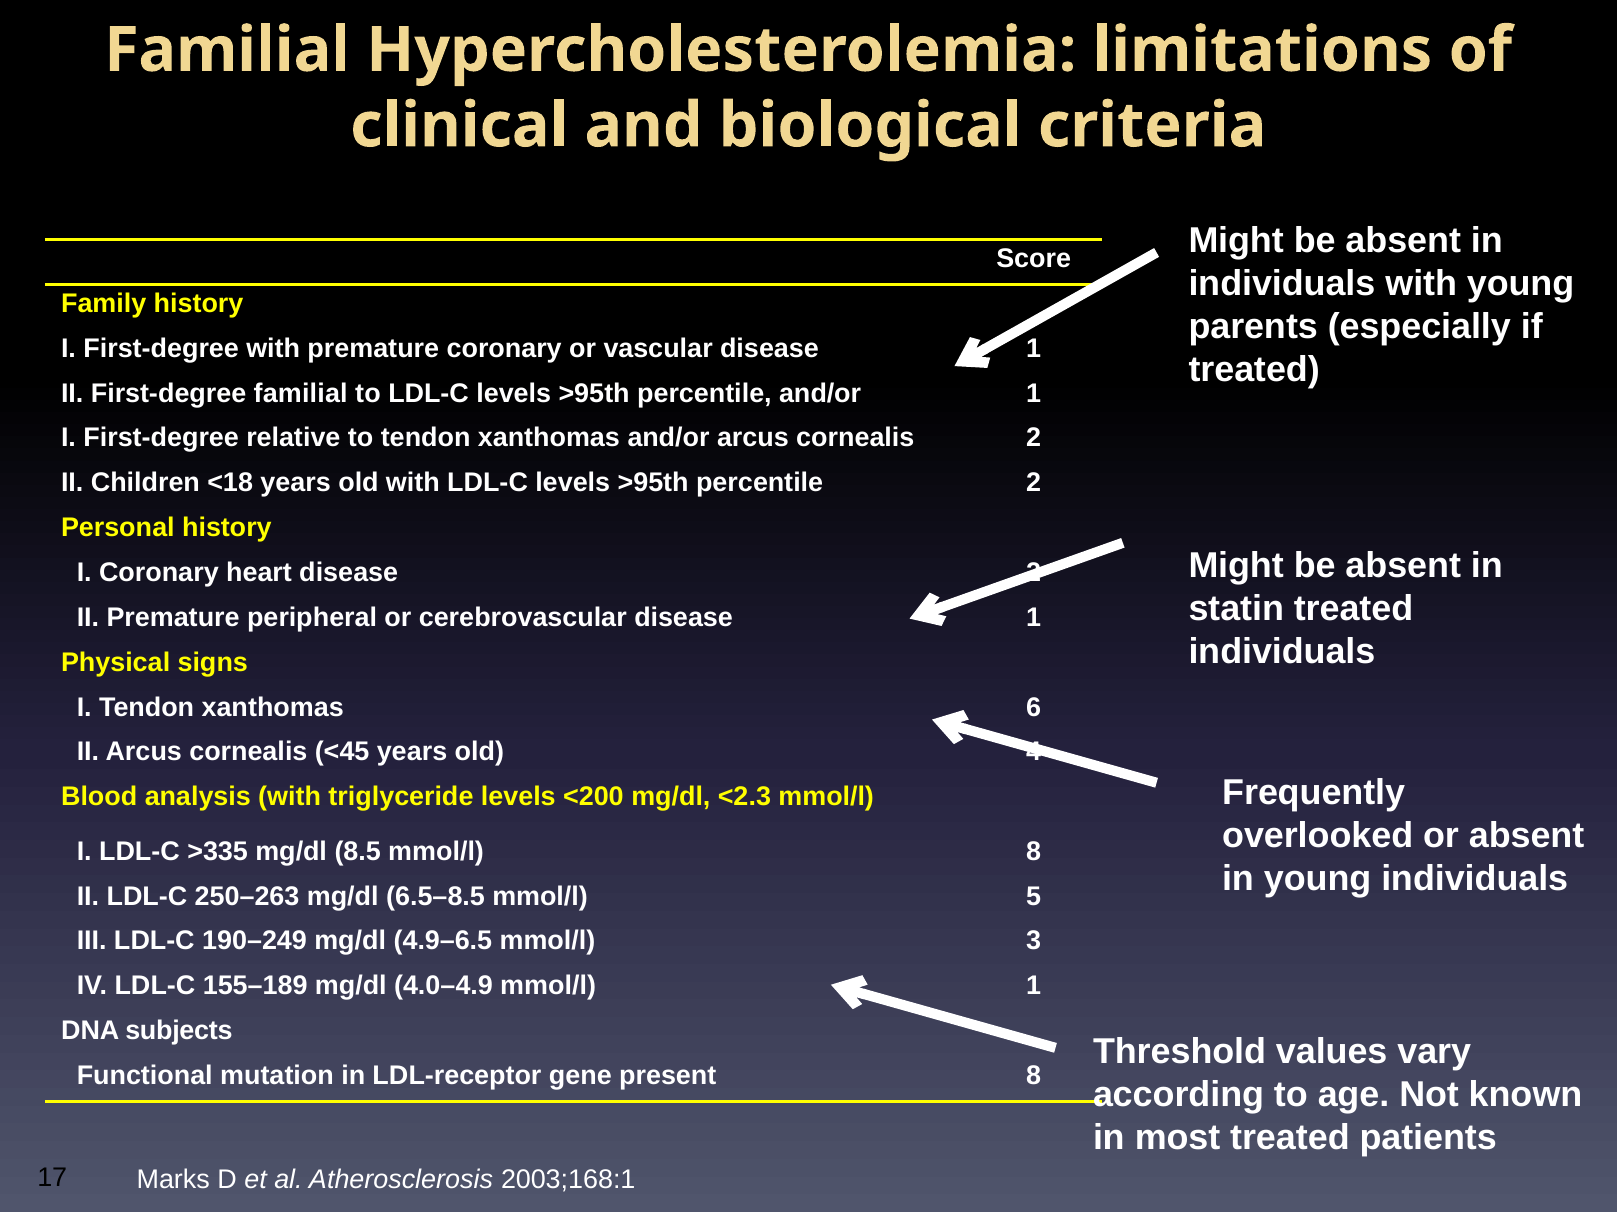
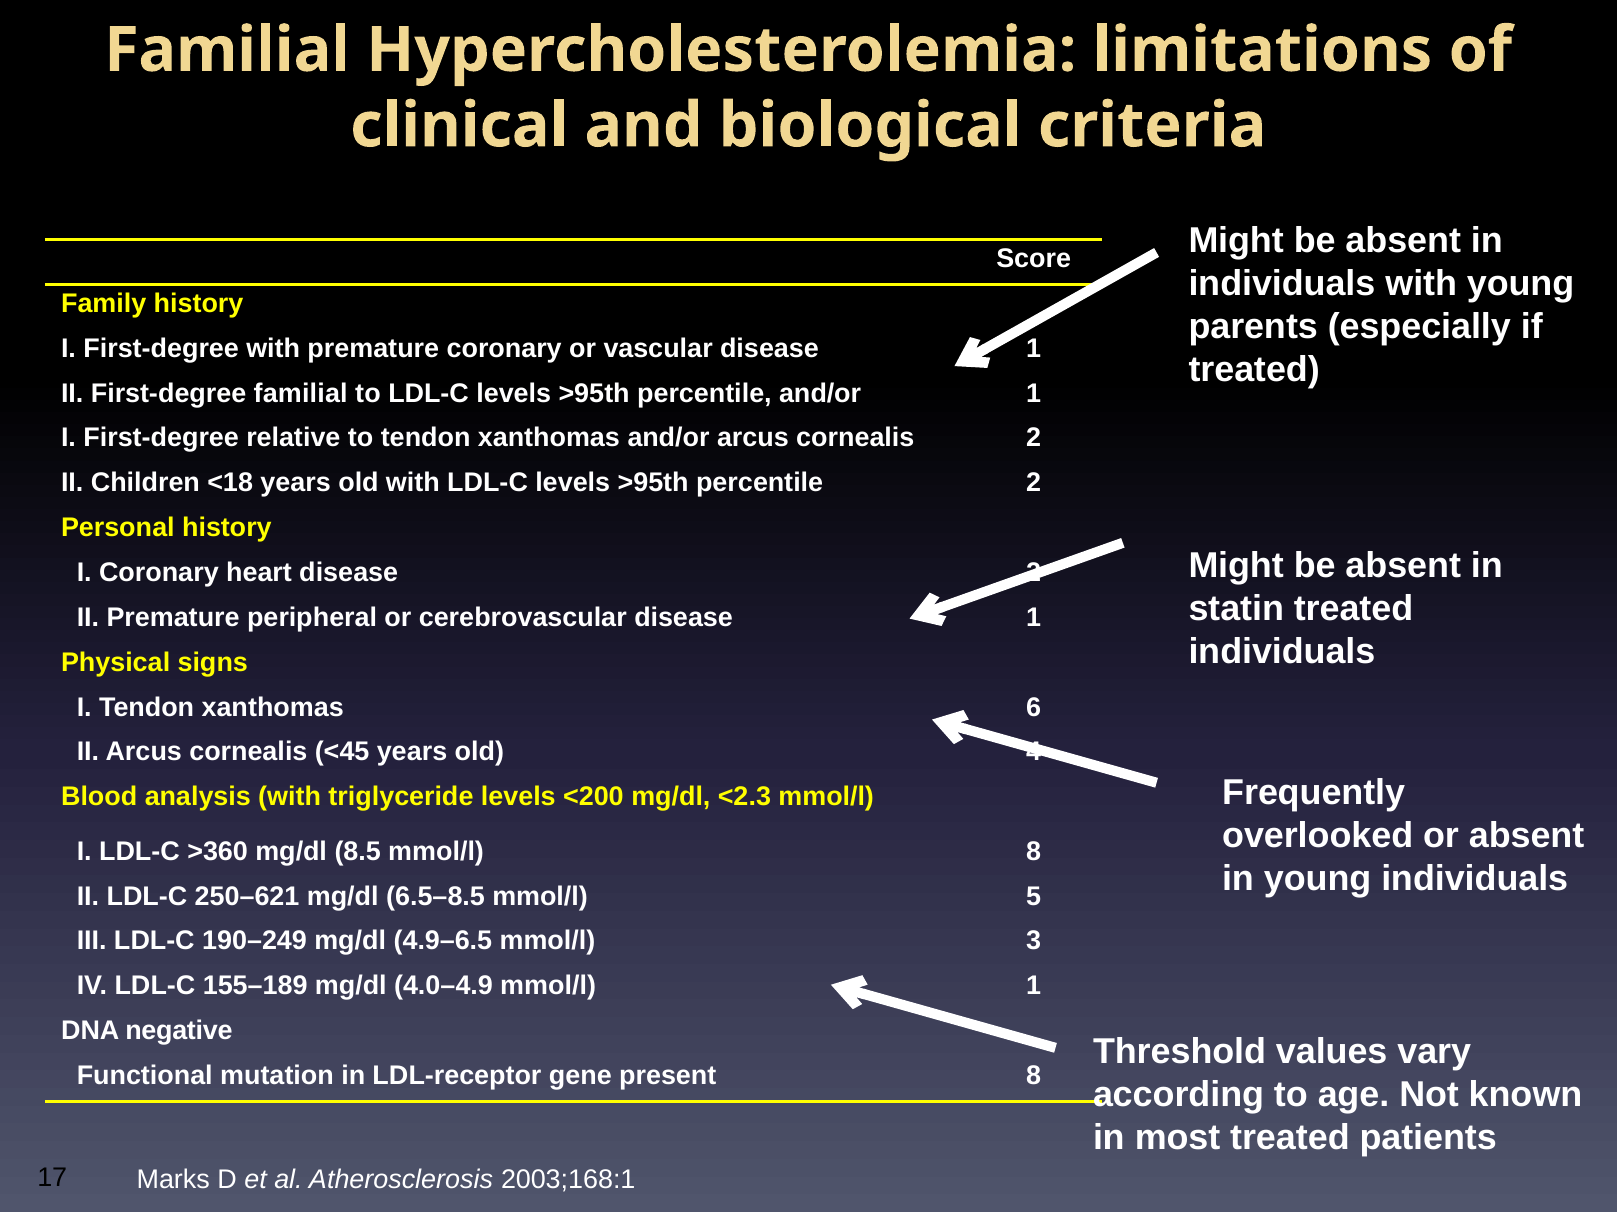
>335: >335 -> >360 (218, 852)
250–263: 250–263 -> 250–621 (247, 897)
subjects: subjects -> negative (179, 1031)
